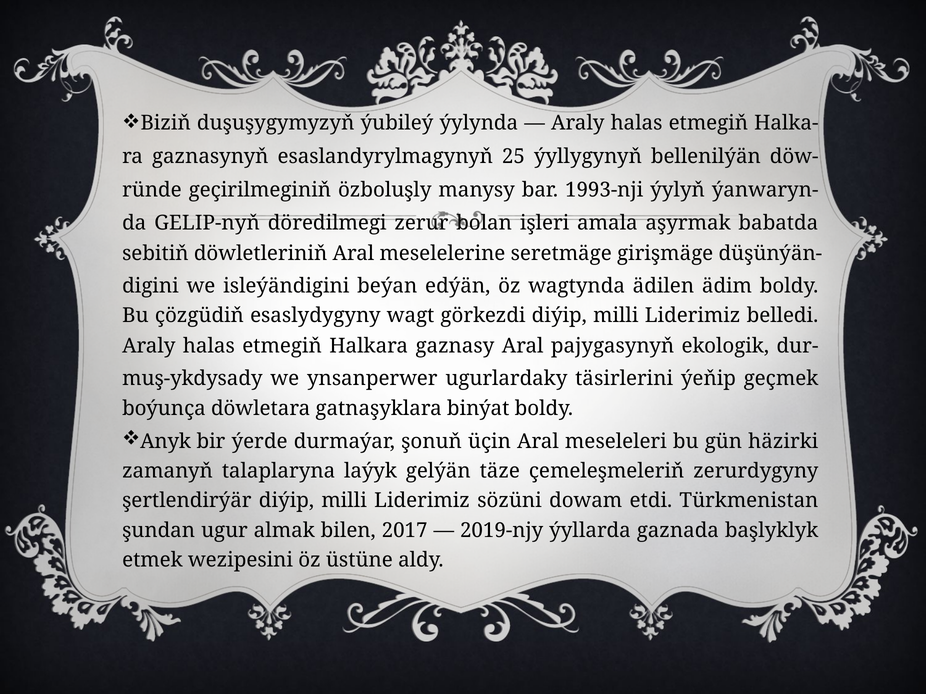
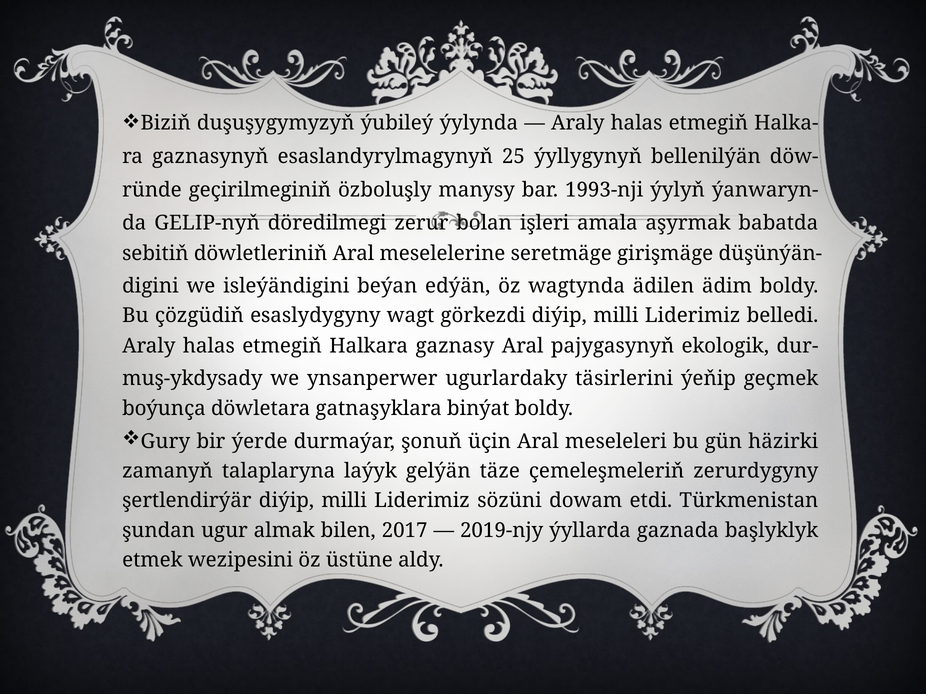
Anyk: Anyk -> Gury (165, 442)
